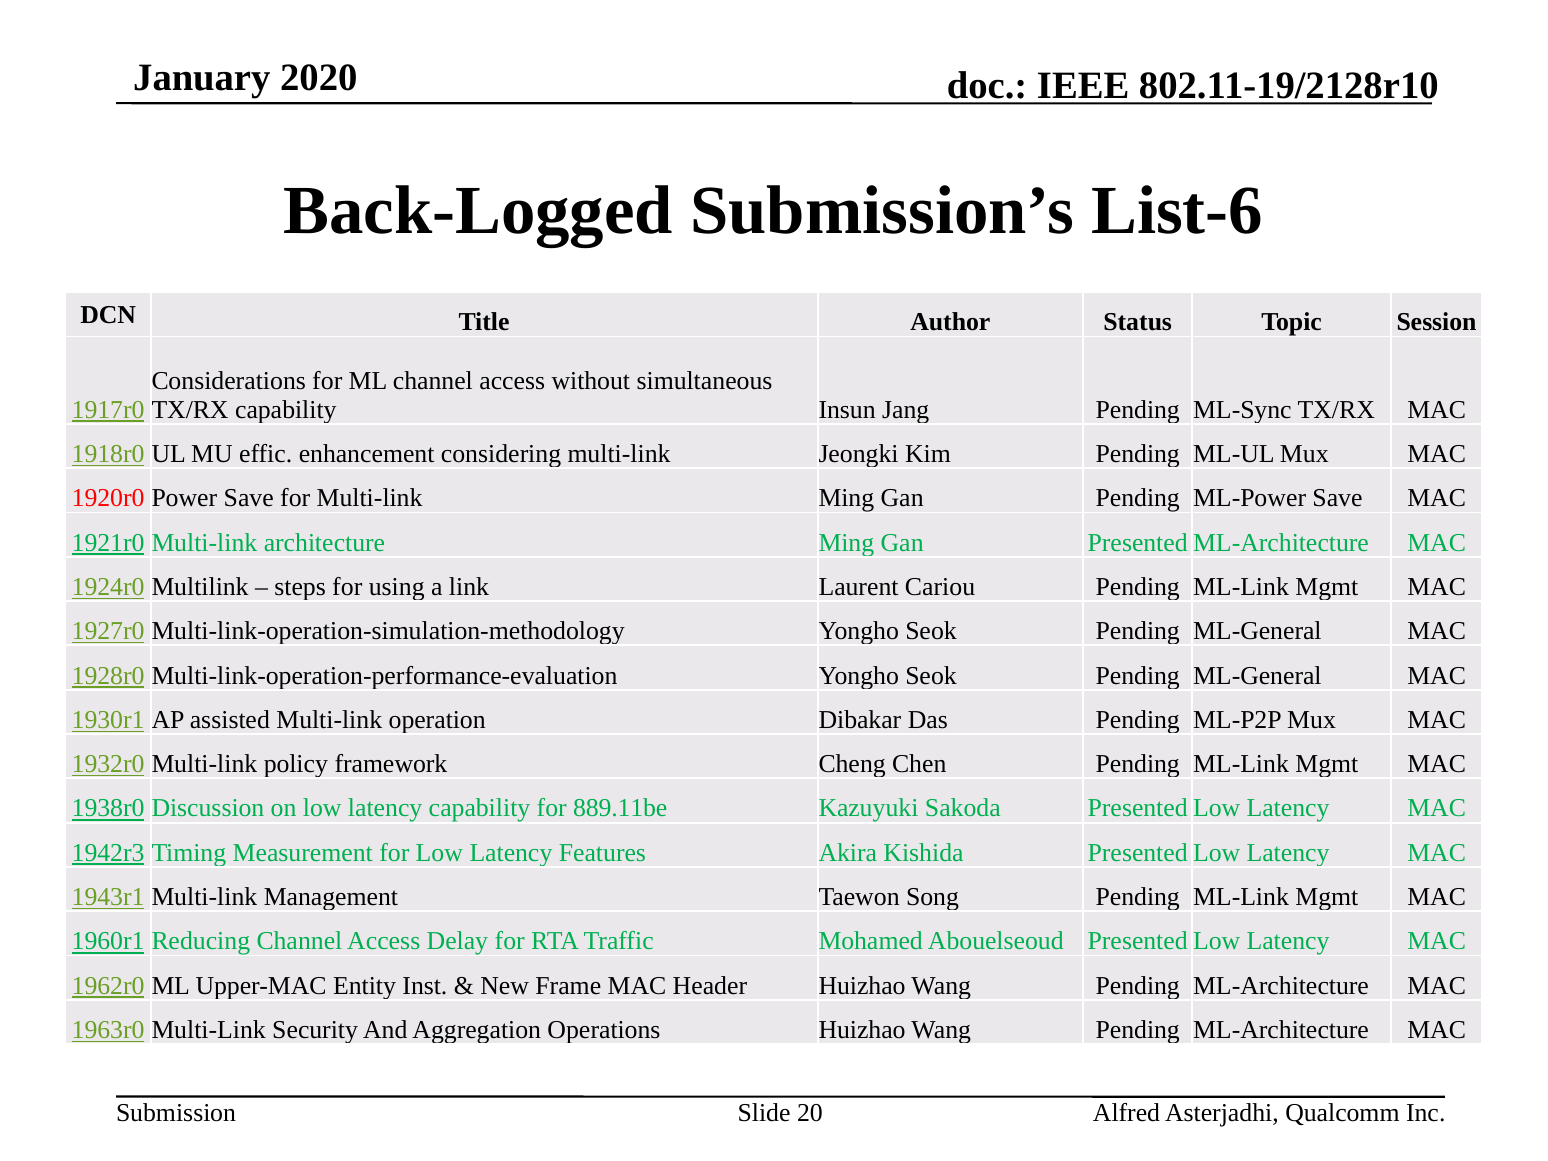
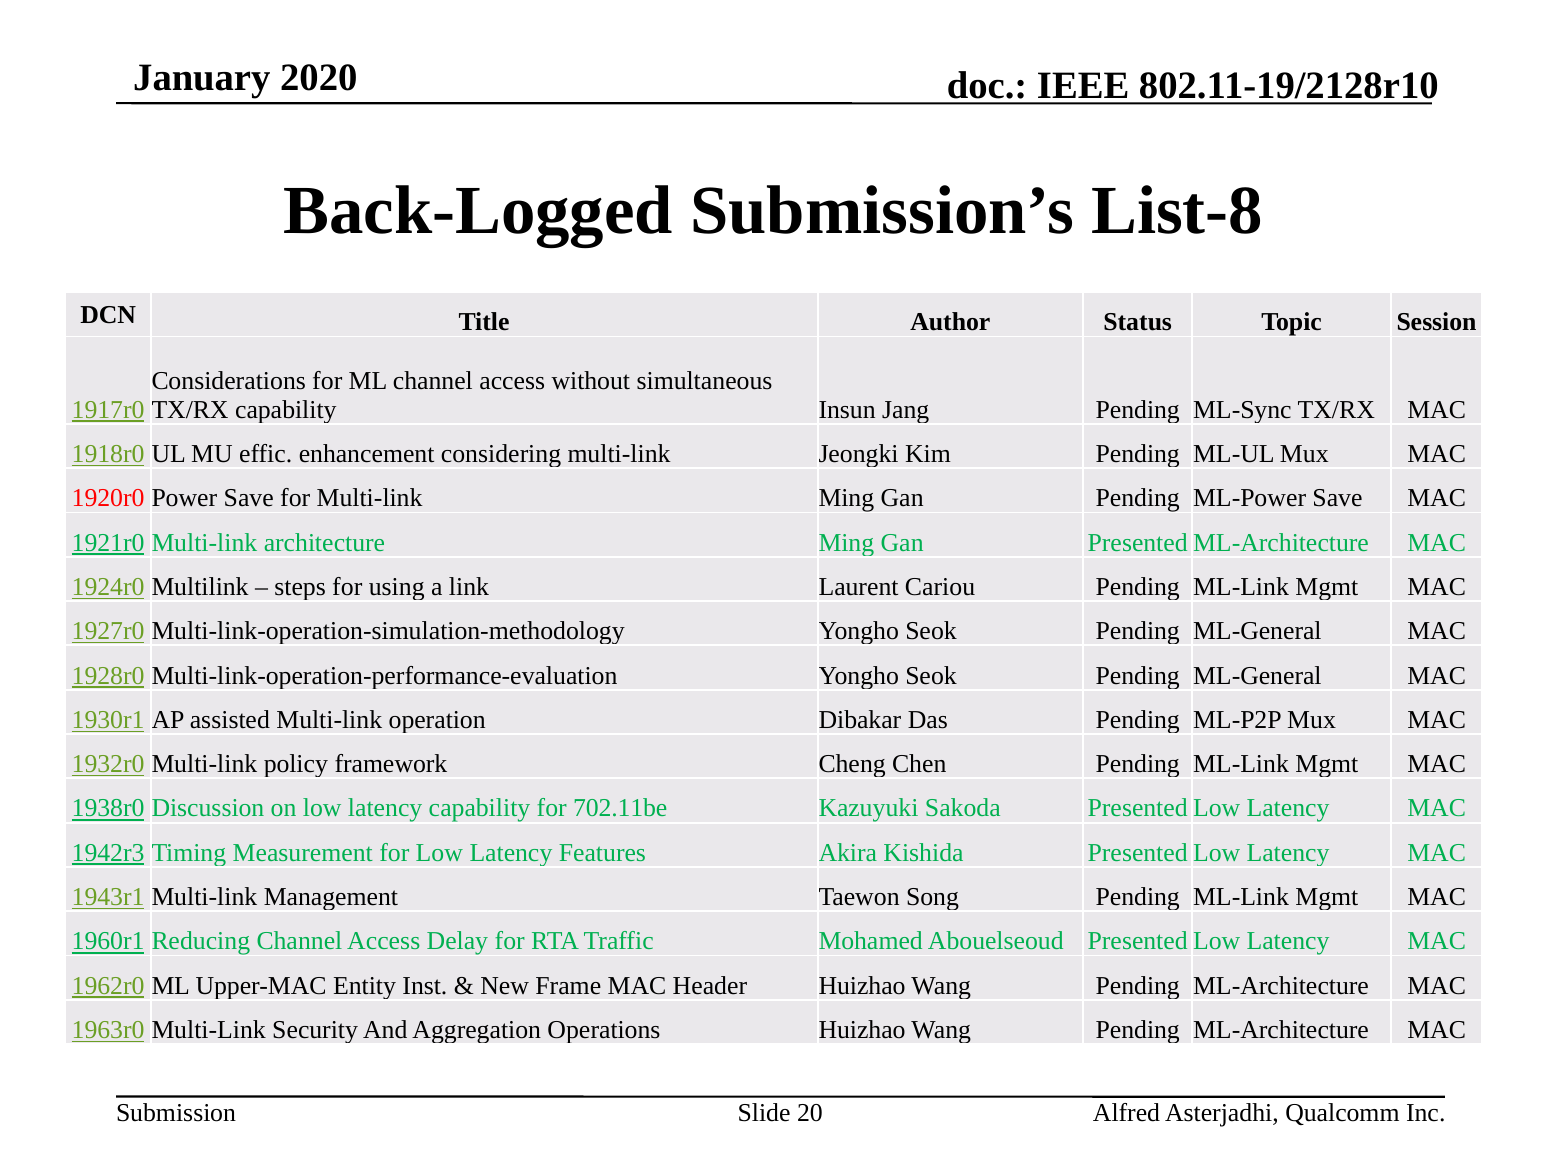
List-6: List-6 -> List-8 (1177, 211)
889.11be: 889.11be -> 702.11be (620, 808)
